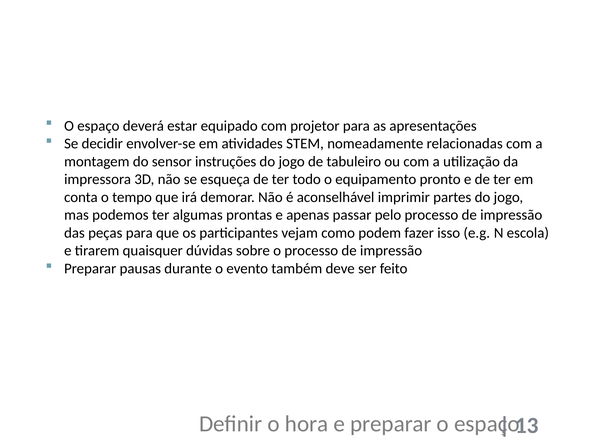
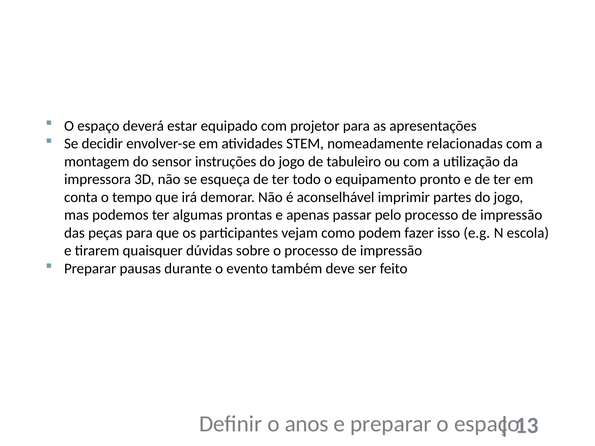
hora: hora -> anos (307, 424)
